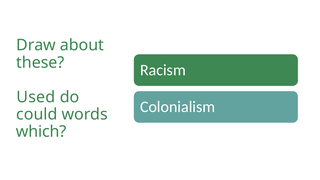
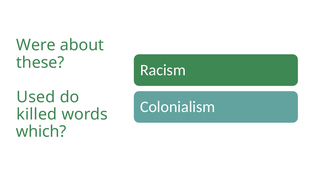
Draw: Draw -> Were (36, 45)
could: could -> killed (37, 114)
